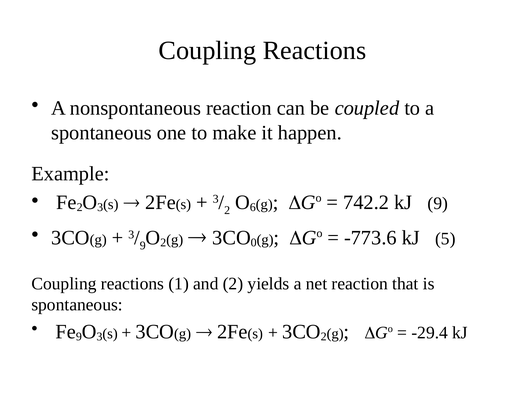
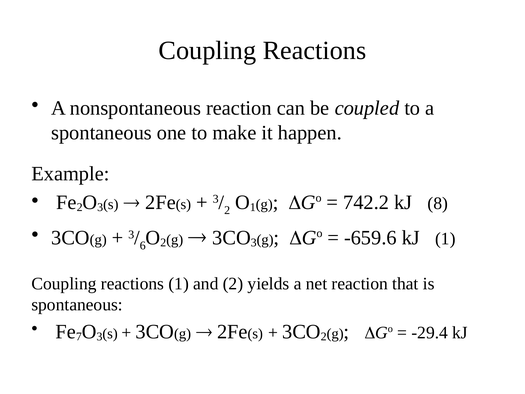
6: 6 -> 1 (253, 207)
kJ 9: 9 -> 8 (438, 203)
9: 9 -> 6 (143, 246)
0: 0 -> 3 (254, 243)
-773.6: -773.6 -> -659.6 (370, 238)
kJ 5: 5 -> 1 (445, 239)
9: 9 -> 7 (79, 336)
